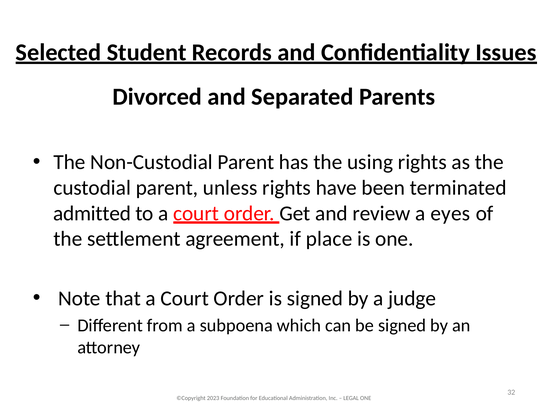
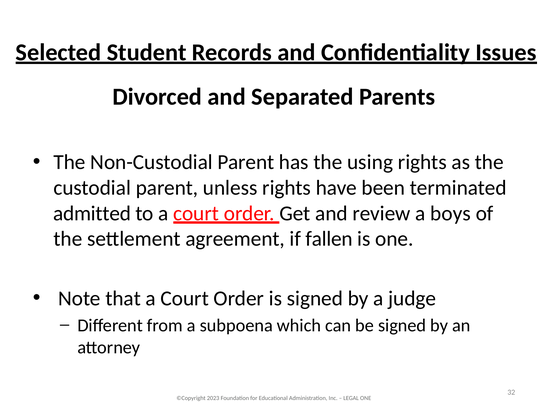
eyes: eyes -> boys (450, 213)
place: place -> fallen (329, 239)
